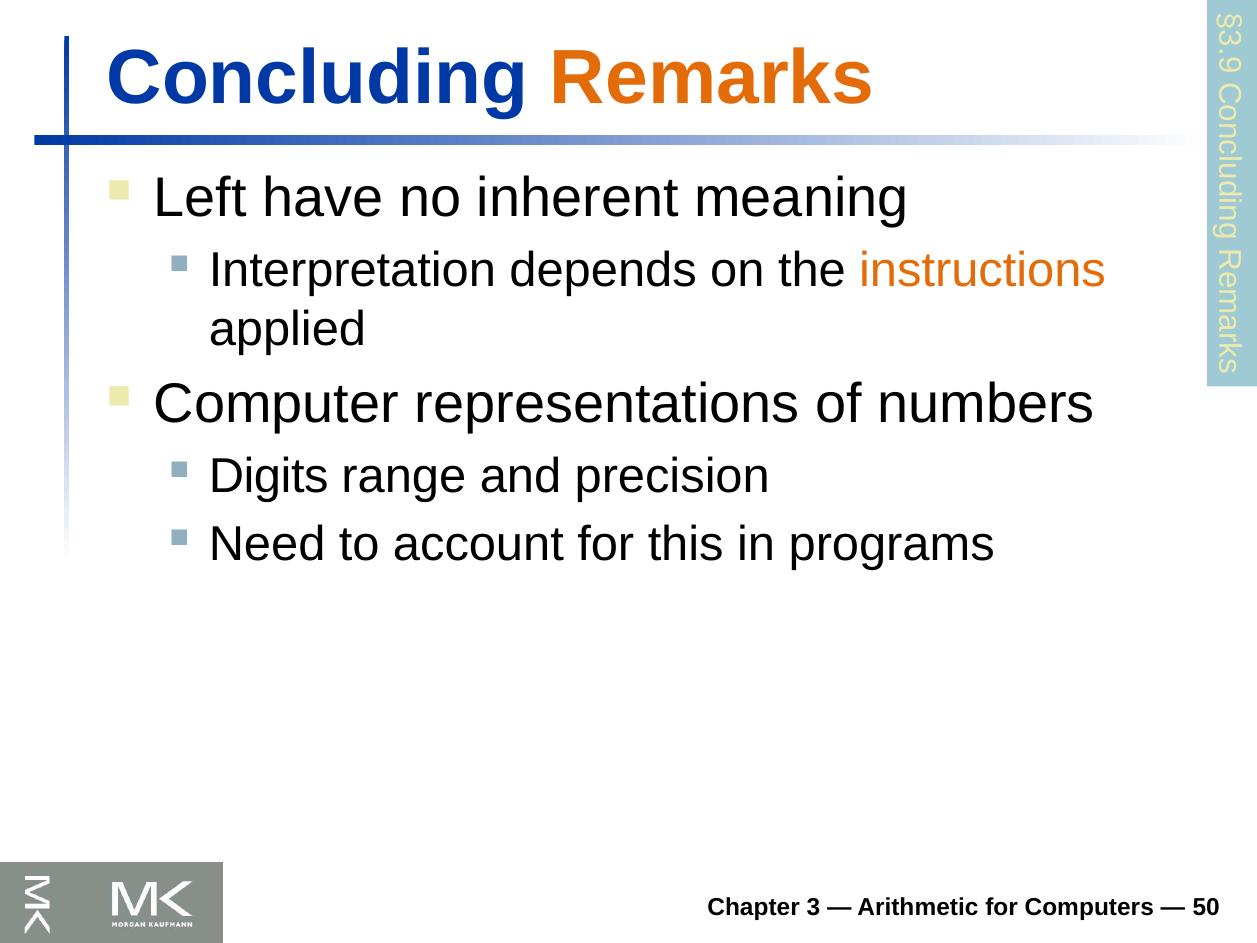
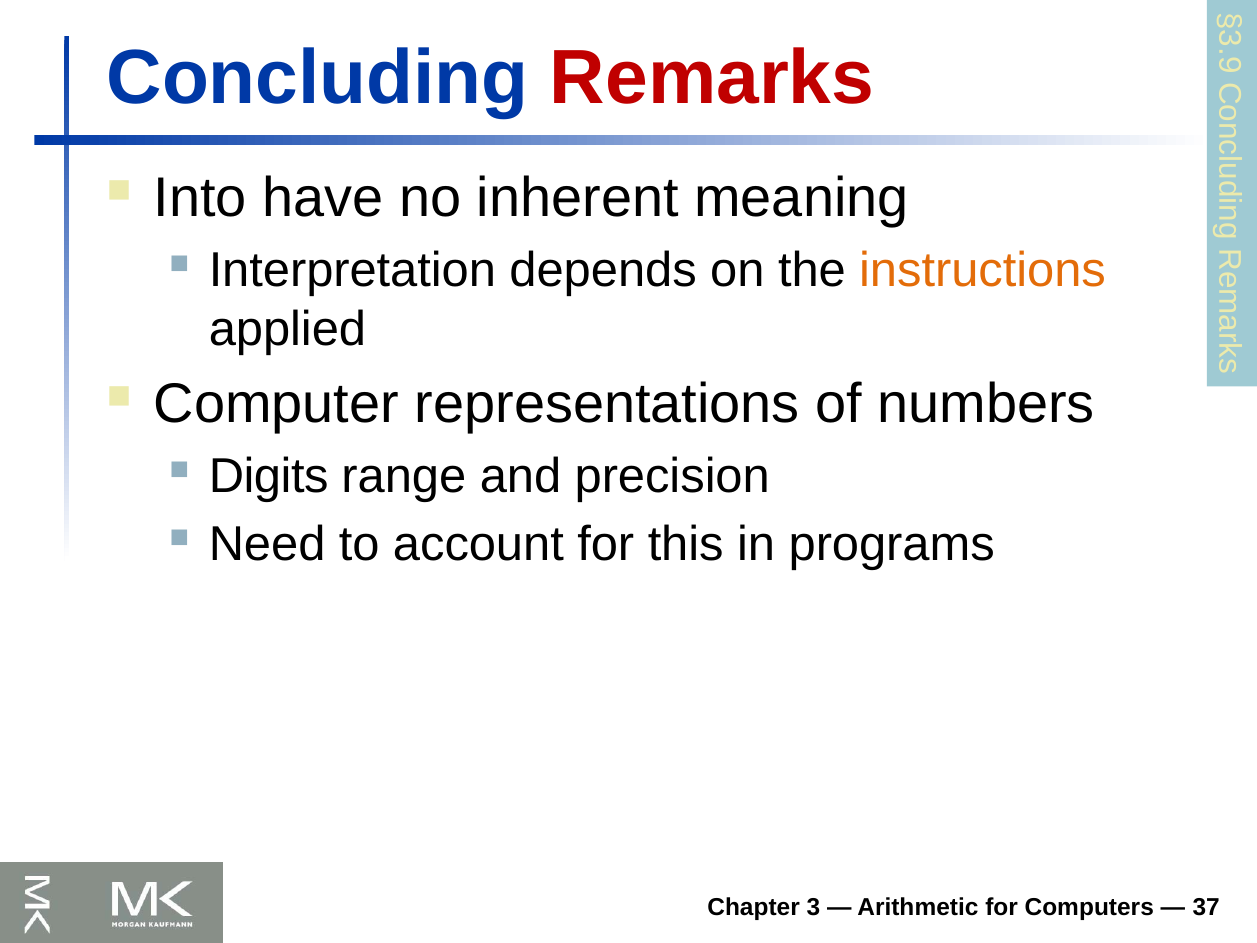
Remarks colour: orange -> red (712, 78)
Left: Left -> Into (200, 198)
50: 50 -> 37 (1206, 907)
